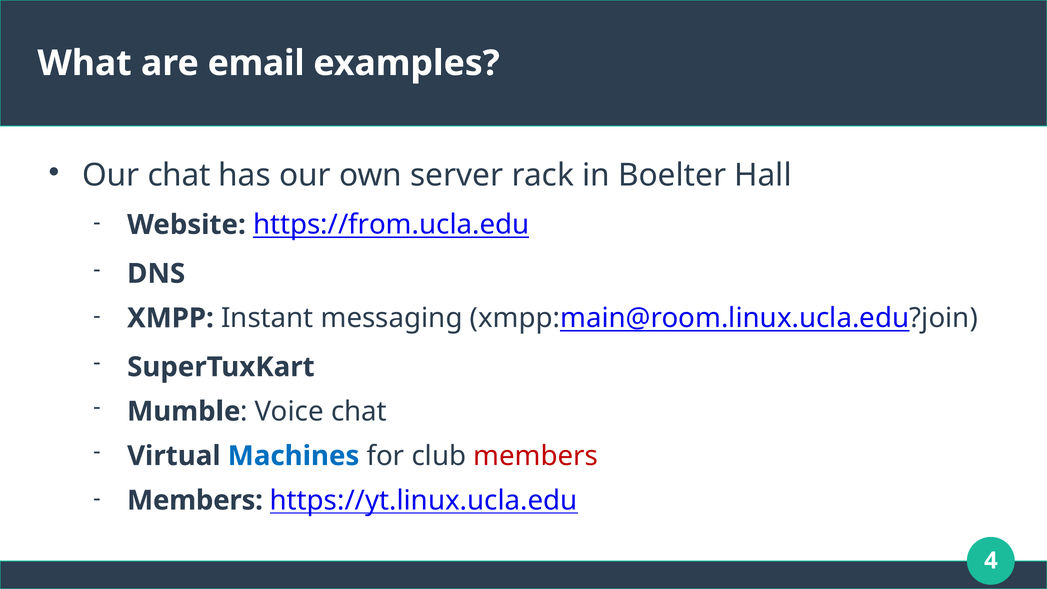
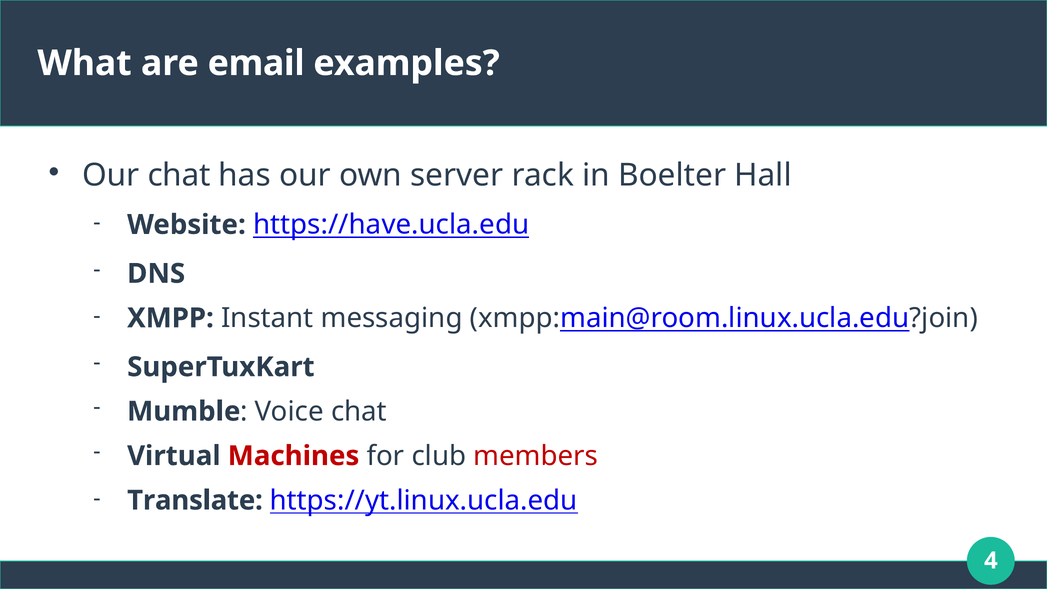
https://from.ucla.edu: https://from.ucla.edu -> https://have.ucla.edu (391, 225)
Machines colour: blue -> red (294, 456)
Members: Members -> Translate (195, 500)
